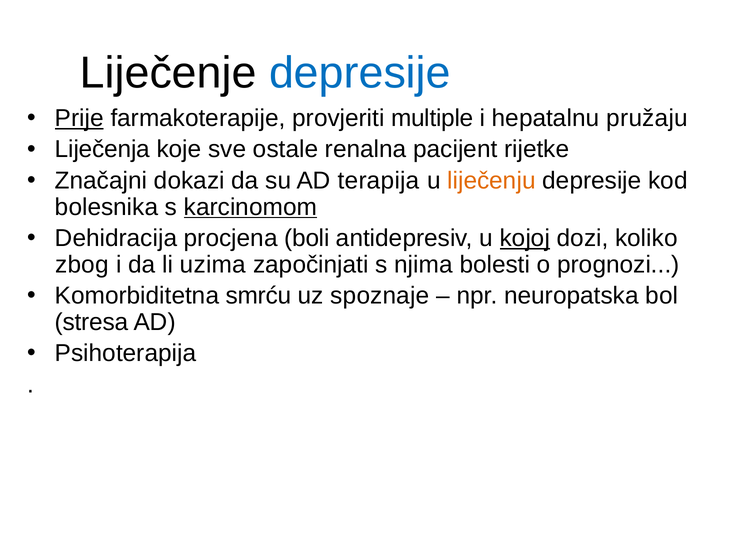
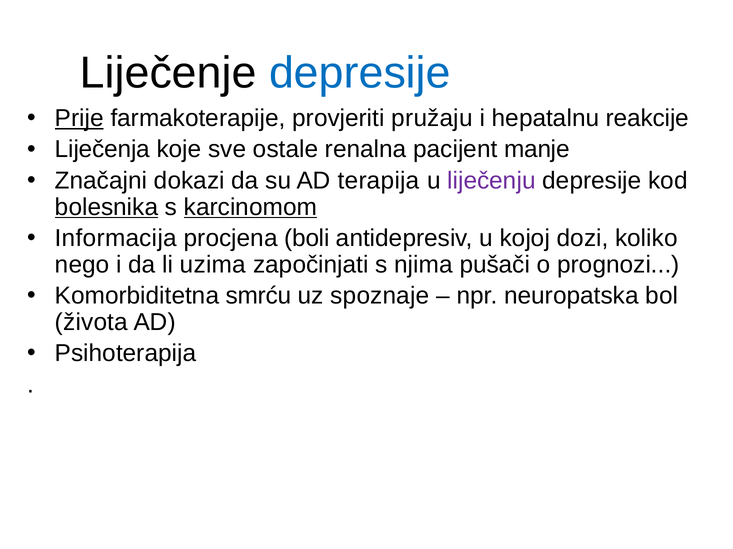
multiple: multiple -> pružaju (432, 118)
pružaju: pružaju -> reakcije (647, 118)
rijetke: rijetke -> manje (537, 150)
liječenju colour: orange -> purple (491, 181)
bolesnika underline: none -> present (107, 207)
Dehidracija: Dehidracija -> Informacija (116, 239)
kojoj underline: present -> none (525, 239)
zbog: zbog -> nego (82, 265)
bolesti: bolesti -> pušači (495, 265)
stresa: stresa -> života (91, 323)
